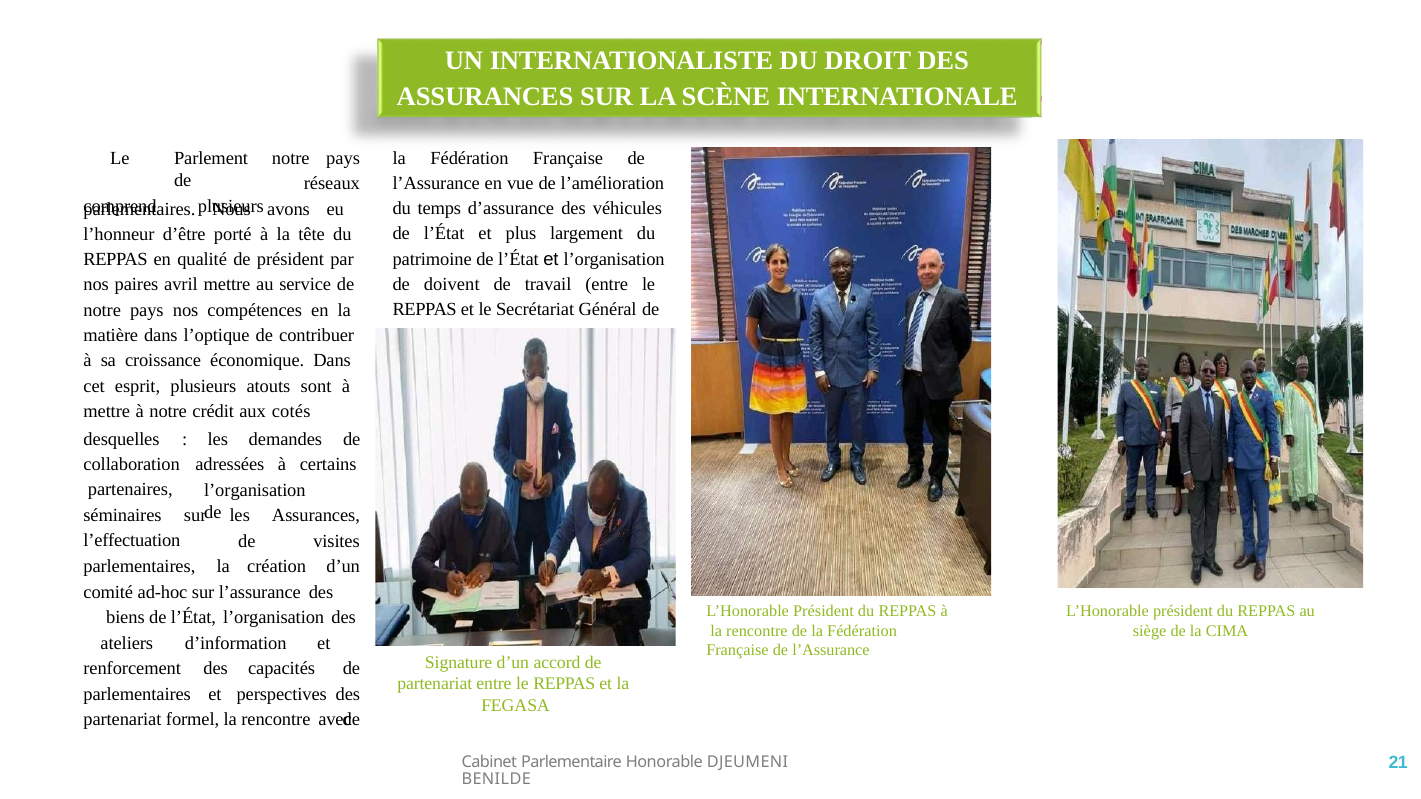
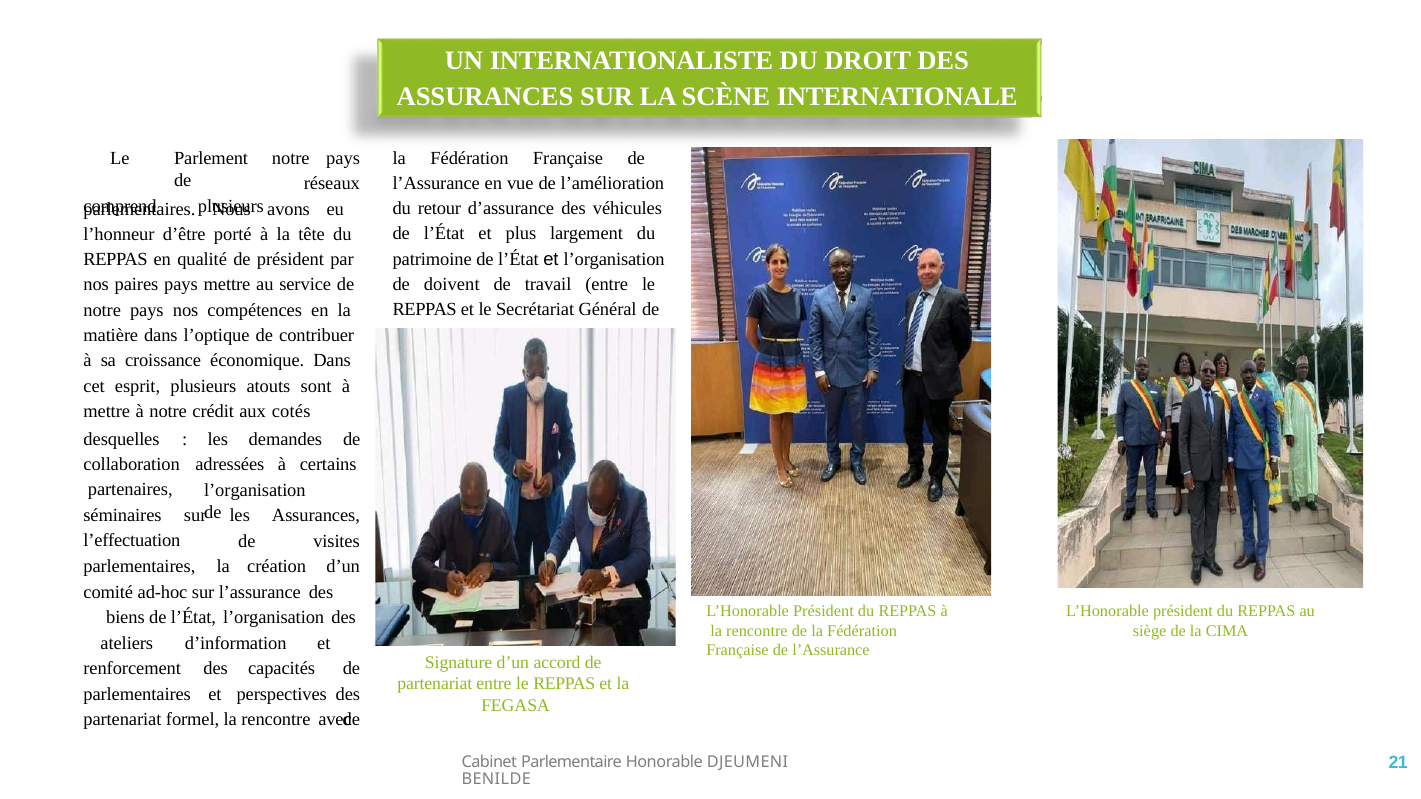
temps: temps -> retour (439, 209)
paires avril: avril -> pays (181, 285)
